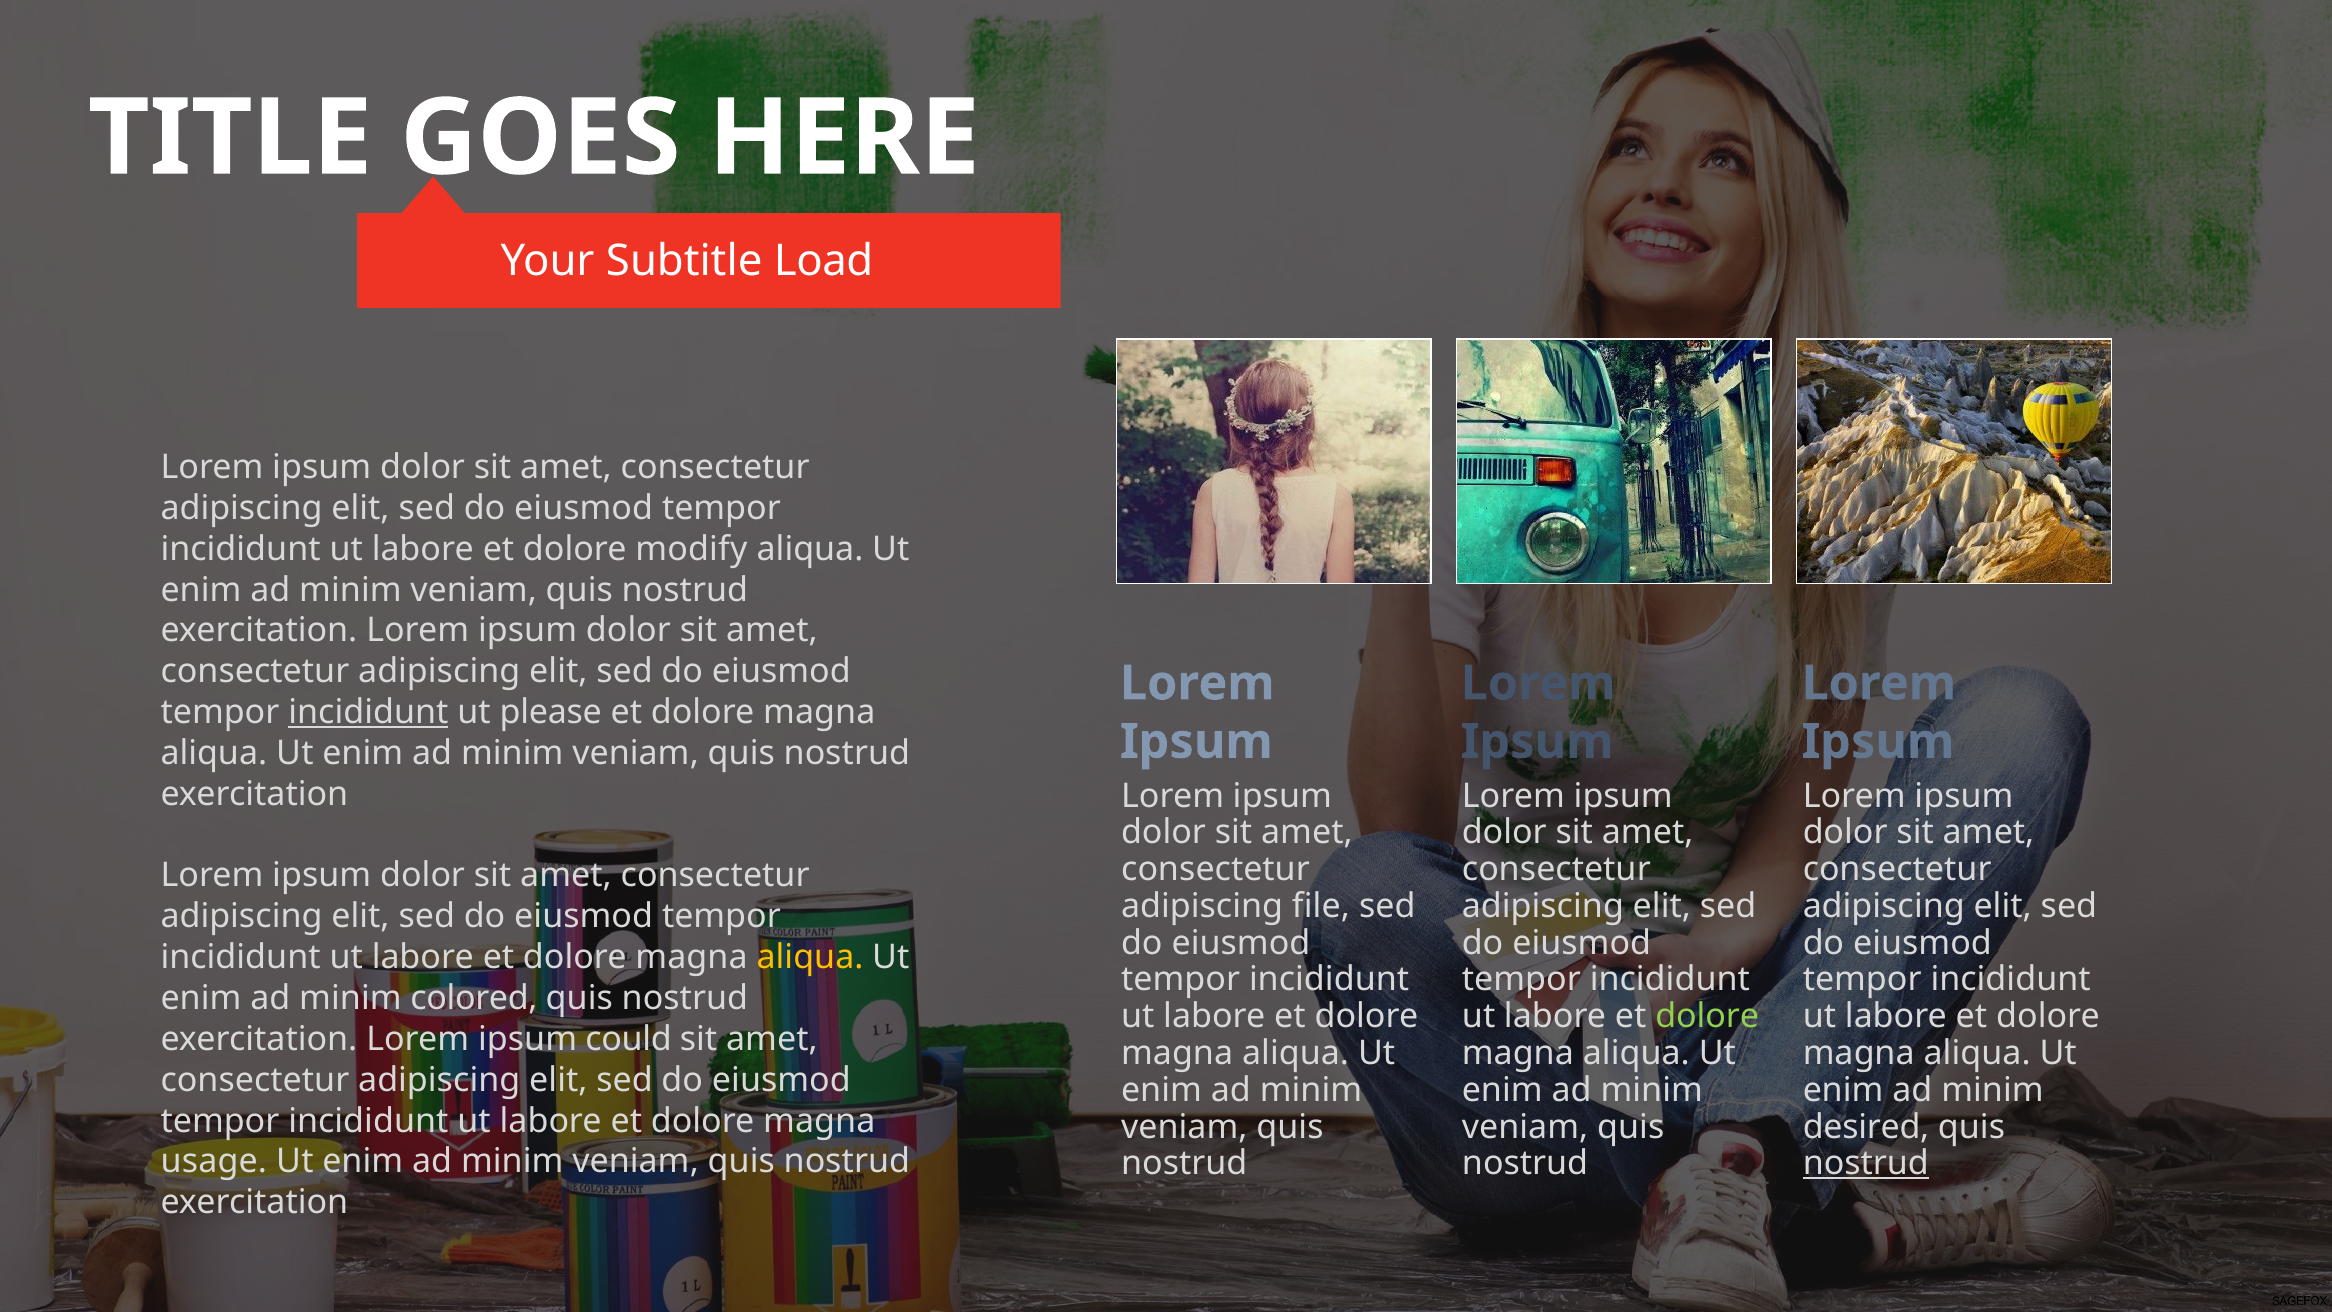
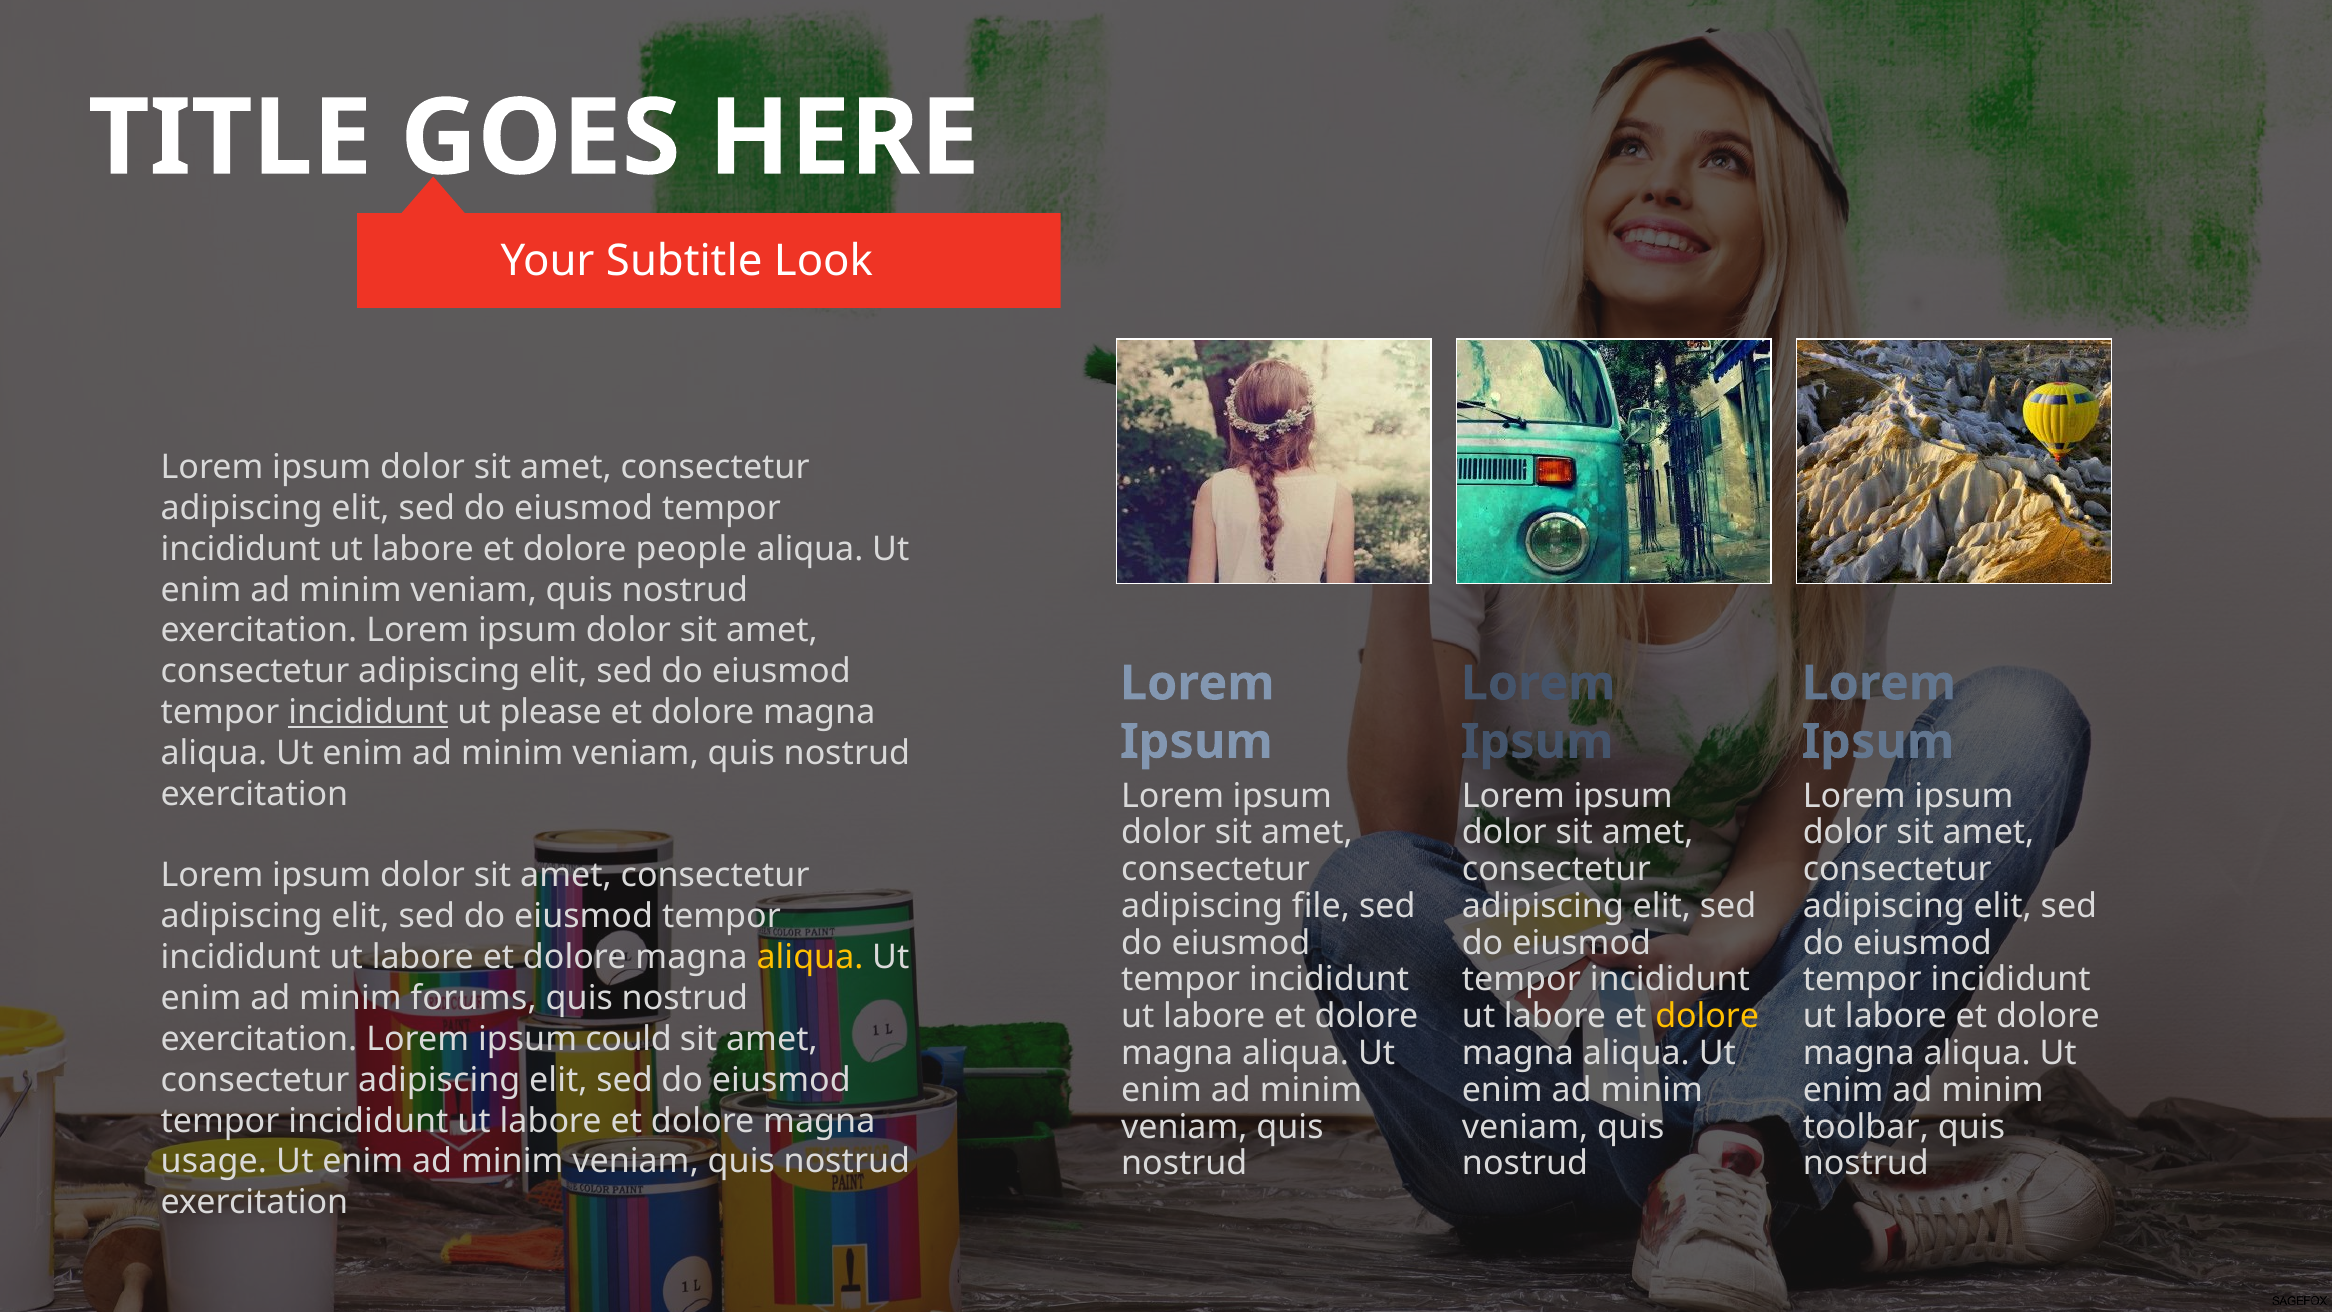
Load: Load -> Look (823, 261)
modify: modify -> people (691, 549)
colored: colored -> forums (474, 998)
dolore colour: light green -> yellow (1707, 1016)
desired: desired -> toolbar (1866, 1127)
nostrud underline: present -> none (1866, 1163)
